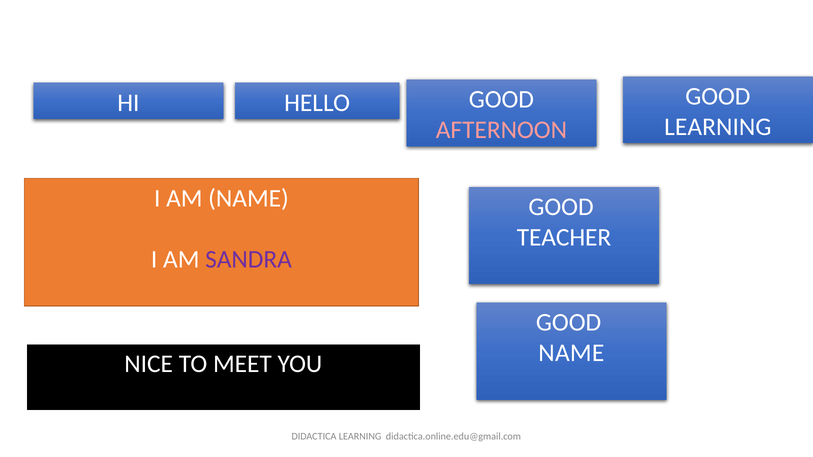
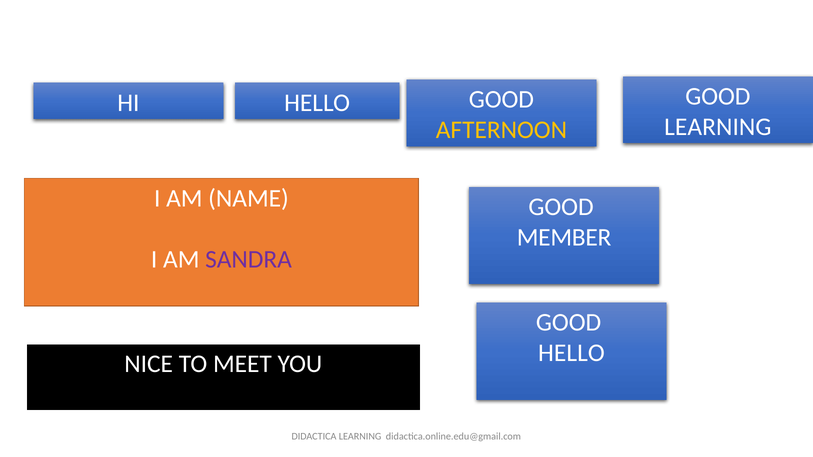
AFTERNOON colour: pink -> yellow (501, 130)
TEACHER: TEACHER -> MEMBER (564, 237)
NAME: NAME -> HELLO (571, 353)
